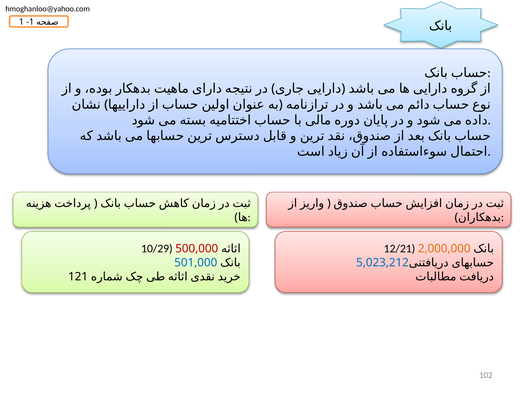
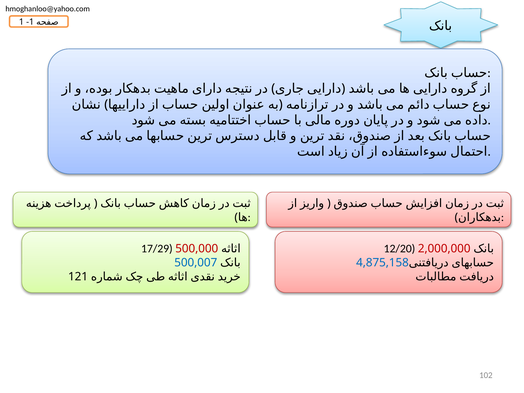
10/29: 10/29 -> 17/29 (157, 249)
12/21: 12/21 -> 12/20 (399, 249)
2,000,000 colour: orange -> red (444, 249)
501,000: 501,000 -> 500,007 (196, 263)
5,023,212: 5,023,212 -> 4,875,158 (382, 263)
